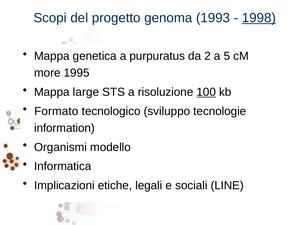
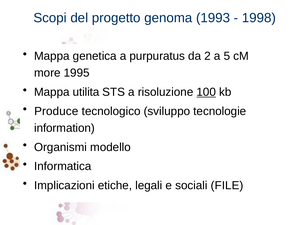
1998 underline: present -> none (259, 18)
large: large -> utilita (86, 92)
Formato: Formato -> Produce (56, 111)
LINE: LINE -> FILE (227, 185)
